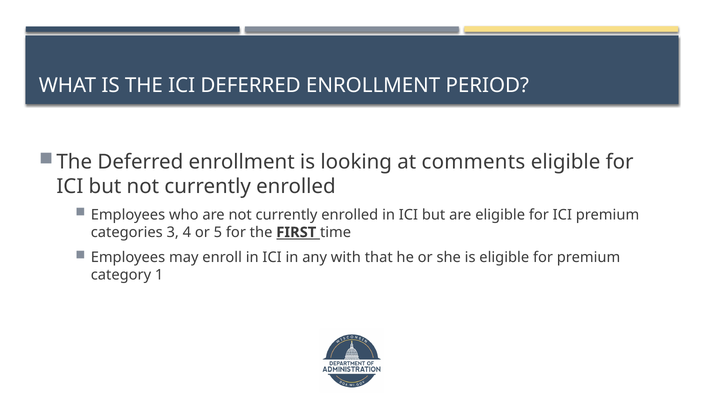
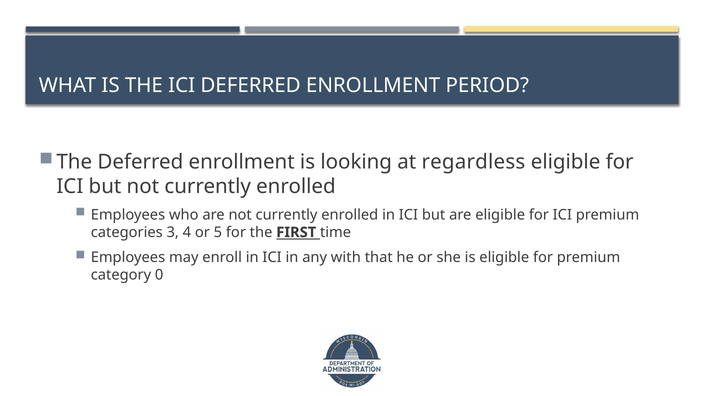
comments: comments -> regardless (473, 162)
1: 1 -> 0 (159, 275)
